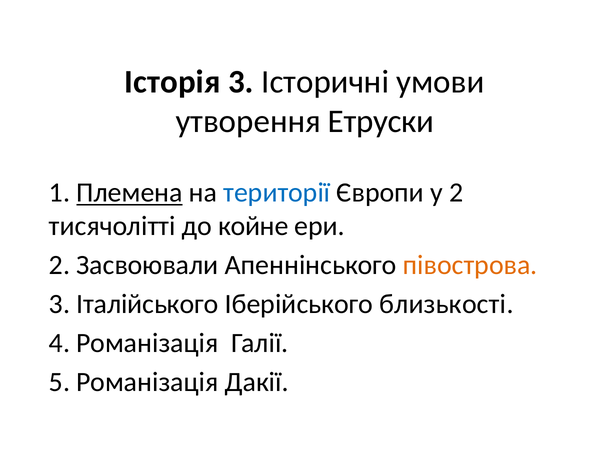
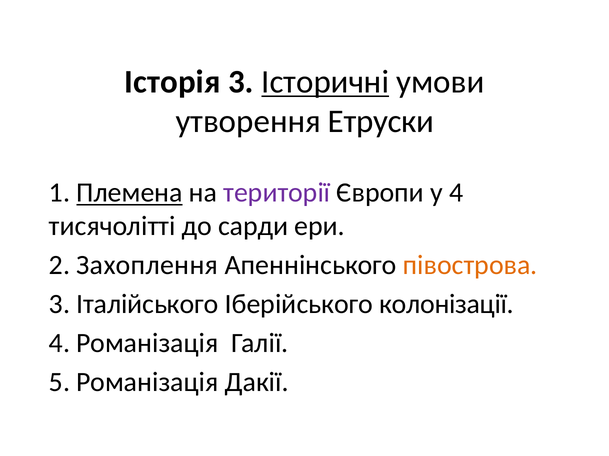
Історичні underline: none -> present (325, 82)
території colour: blue -> purple (277, 193)
у 2: 2 -> 4 (456, 193)
койне: койне -> сарди (253, 227)
Засвоювали: Засвоювали -> Захоплення (147, 266)
близькості: близькості -> колонізації (447, 305)
